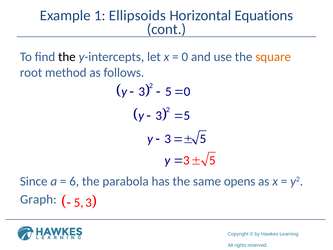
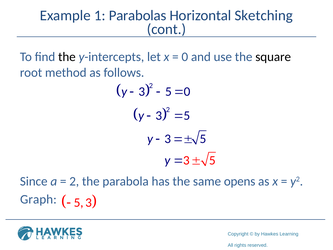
Ellipsoids: Ellipsoids -> Parabolas (138, 15)
Equations: Equations -> Sketching (264, 15)
square colour: orange -> black (273, 57)
6: 6 -> 2 (74, 181)
